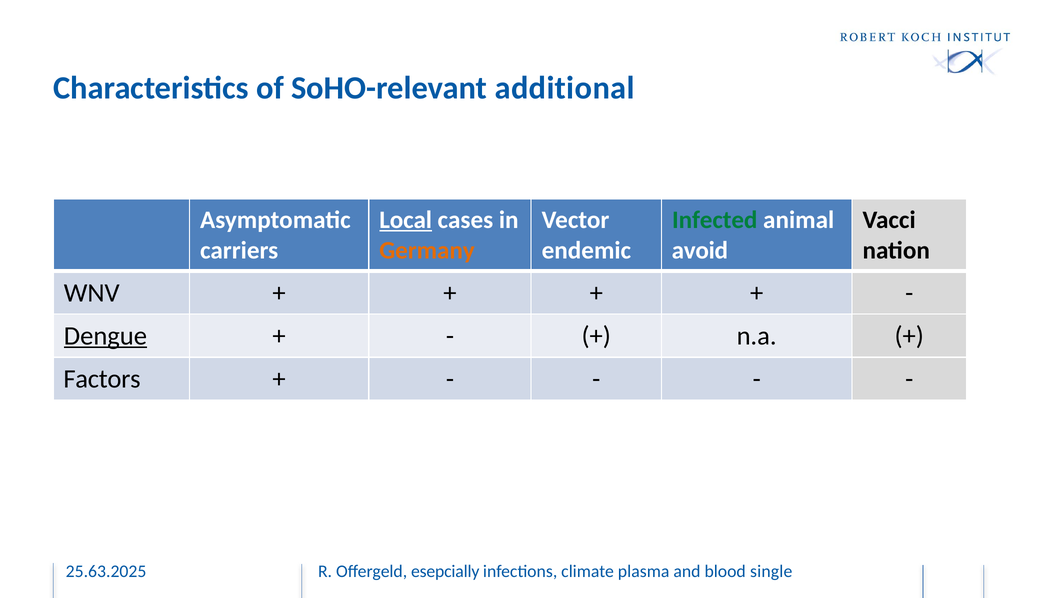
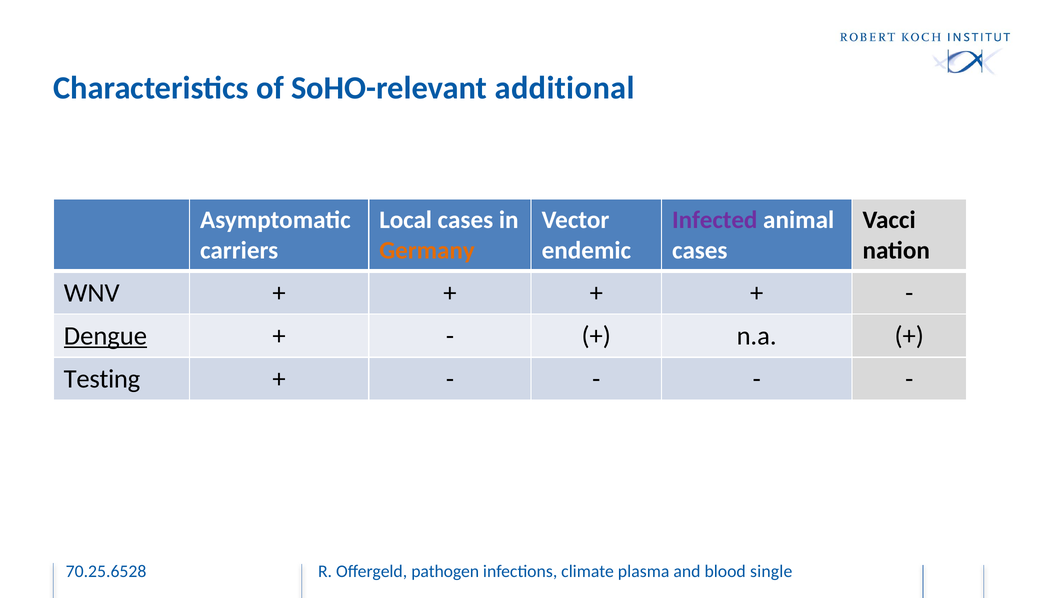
Local underline: present -> none (406, 220)
Infected colour: green -> purple (715, 220)
avoid: avoid -> cases (700, 251)
Factors: Factors -> Testing (102, 379)
25.63.2025: 25.63.2025 -> 70.25.6528 (106, 572)
esepcially: esepcially -> pathogen (445, 572)
